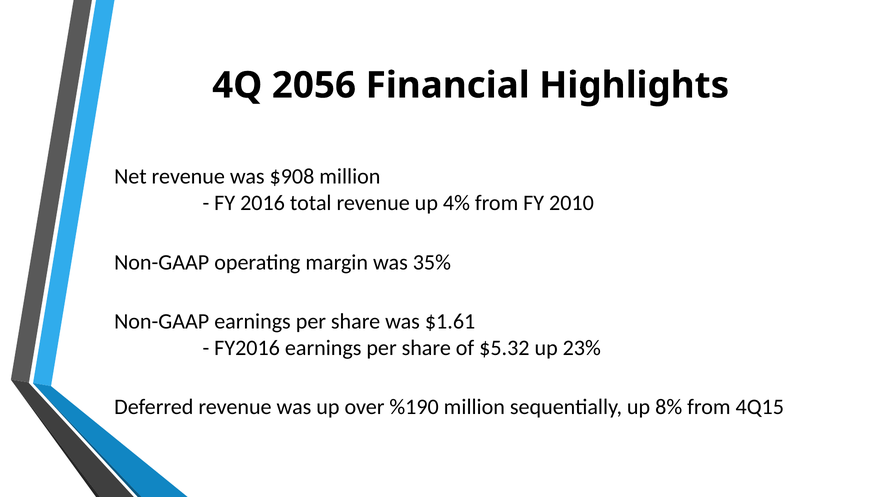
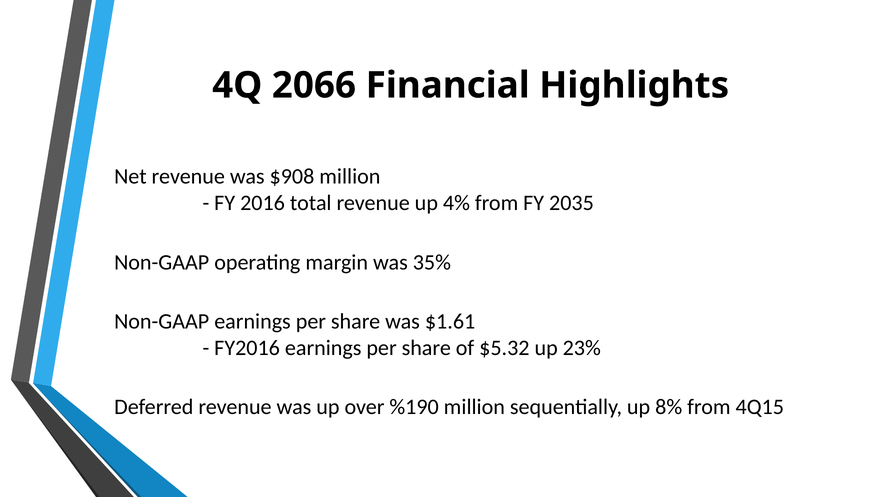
2056: 2056 -> 2066 (314, 85)
2010: 2010 -> 2035 (571, 203)
